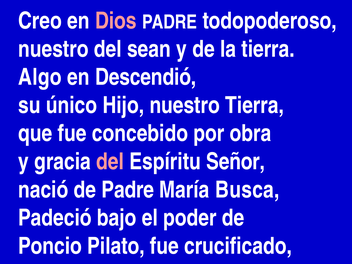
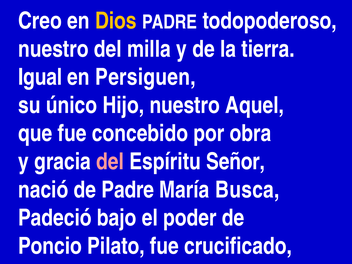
Dios colour: pink -> yellow (116, 21)
sean: sean -> milla (149, 49)
Algo: Algo -> Igual (40, 77)
Descendió: Descendió -> Persiguen (145, 77)
nuestro Tierra: Tierra -> Aquel (255, 105)
